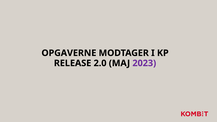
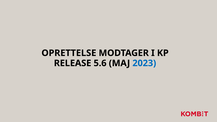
OPGAVERNE: OPGAVERNE -> OPRETTELSE (69, 53)
2.0: 2.0 -> 5.6 (100, 63)
2023 colour: purple -> blue (144, 63)
